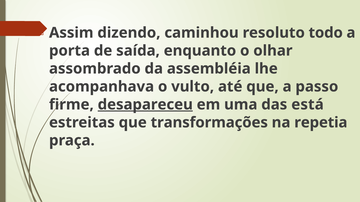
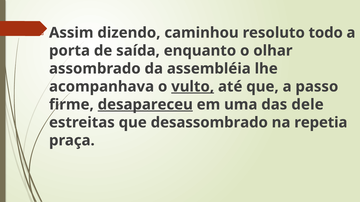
vulto underline: none -> present (193, 87)
está: está -> dele (308, 105)
transformações: transformações -> desassombrado (209, 123)
